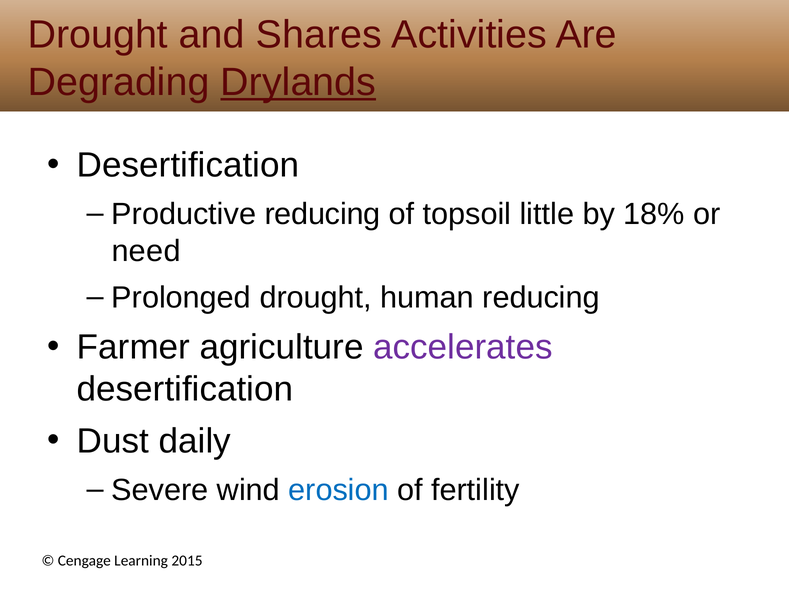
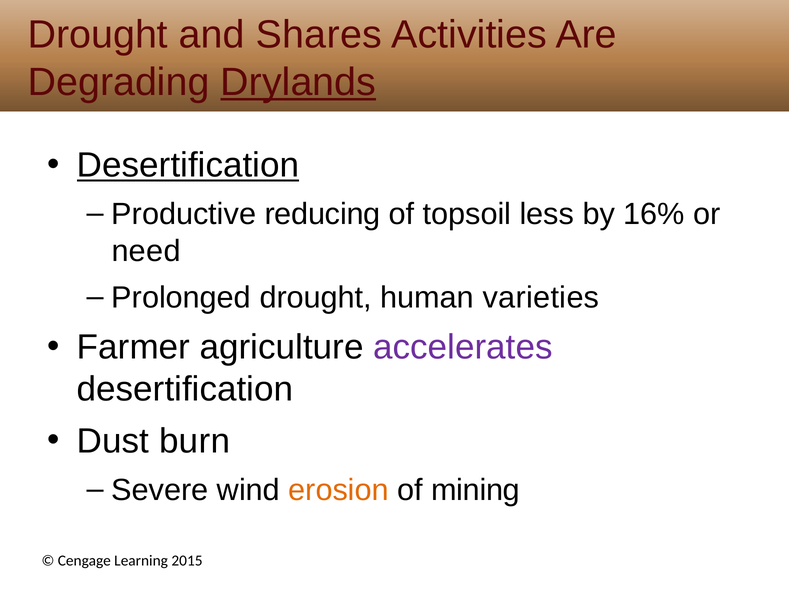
Desertification underline: none -> present (188, 166)
little: little -> less (547, 215)
18%: 18% -> 16% (654, 215)
human reducing: reducing -> varieties (541, 298)
daily: daily -> burn (195, 442)
erosion colour: blue -> orange (339, 491)
fertility: fertility -> mining (476, 491)
